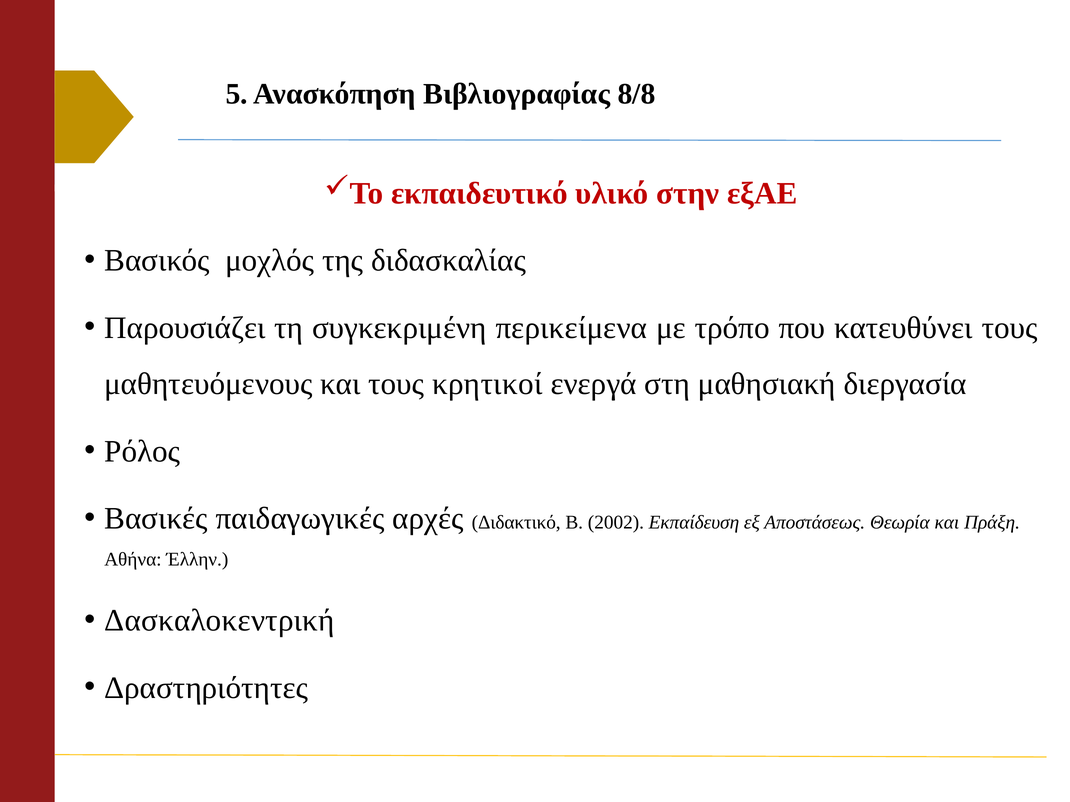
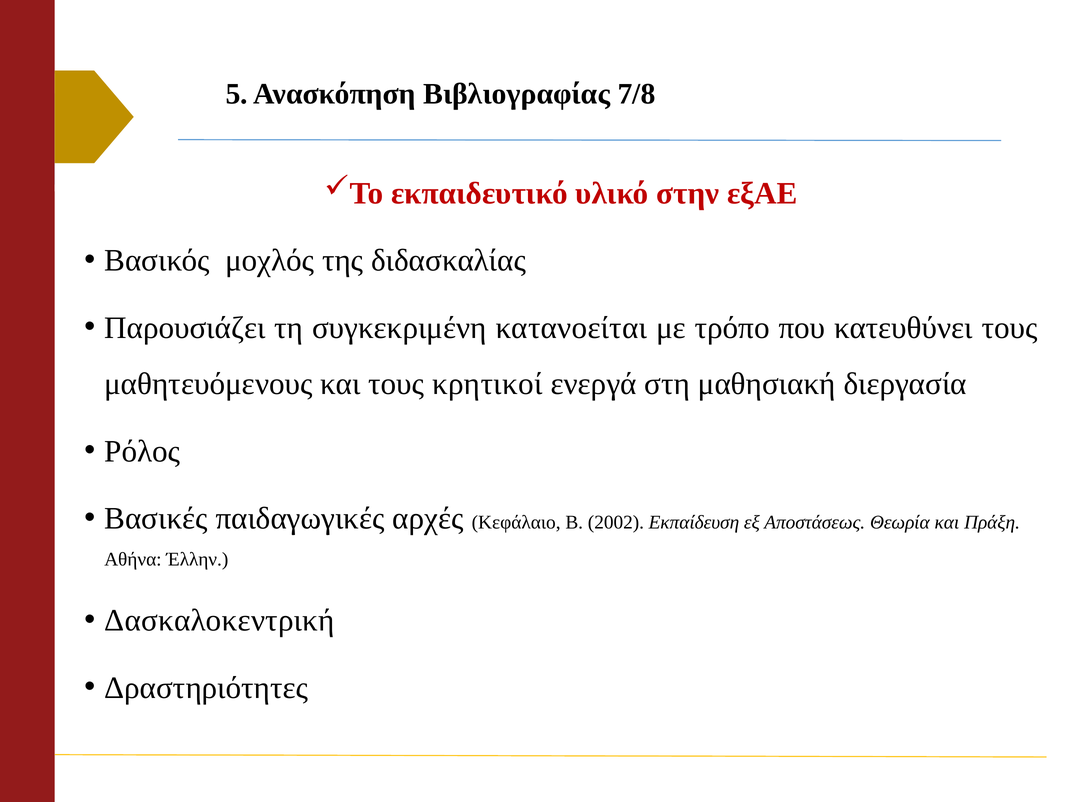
8/8: 8/8 -> 7/8 (637, 94)
περικείμενα: περικείμενα -> κατανοείται (571, 328)
Διδακτικό: Διδακτικό -> Κεφάλαιο (516, 523)
